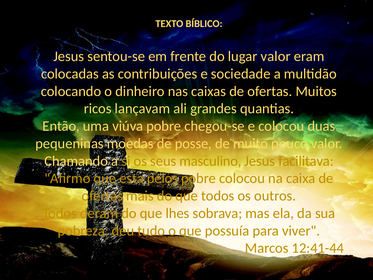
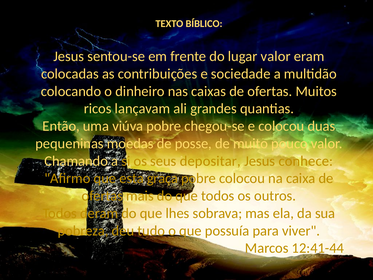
masculino: masculino -> depositar (210, 161)
facilitava: facilitava -> conhece (306, 161)
pelos: pelos -> graça (162, 178)
